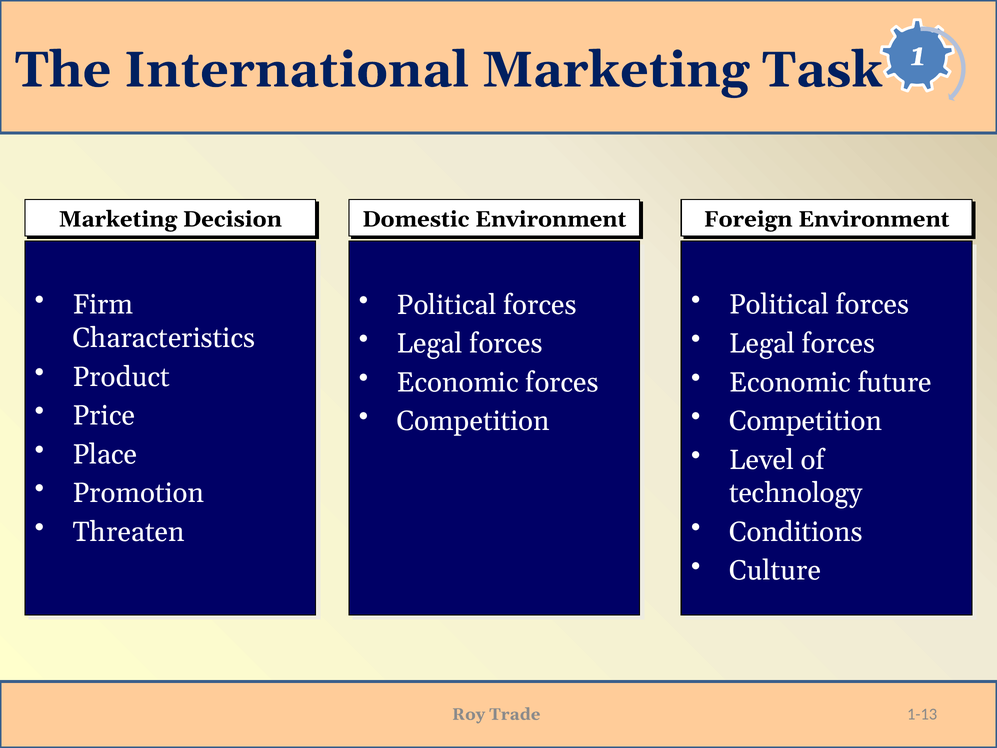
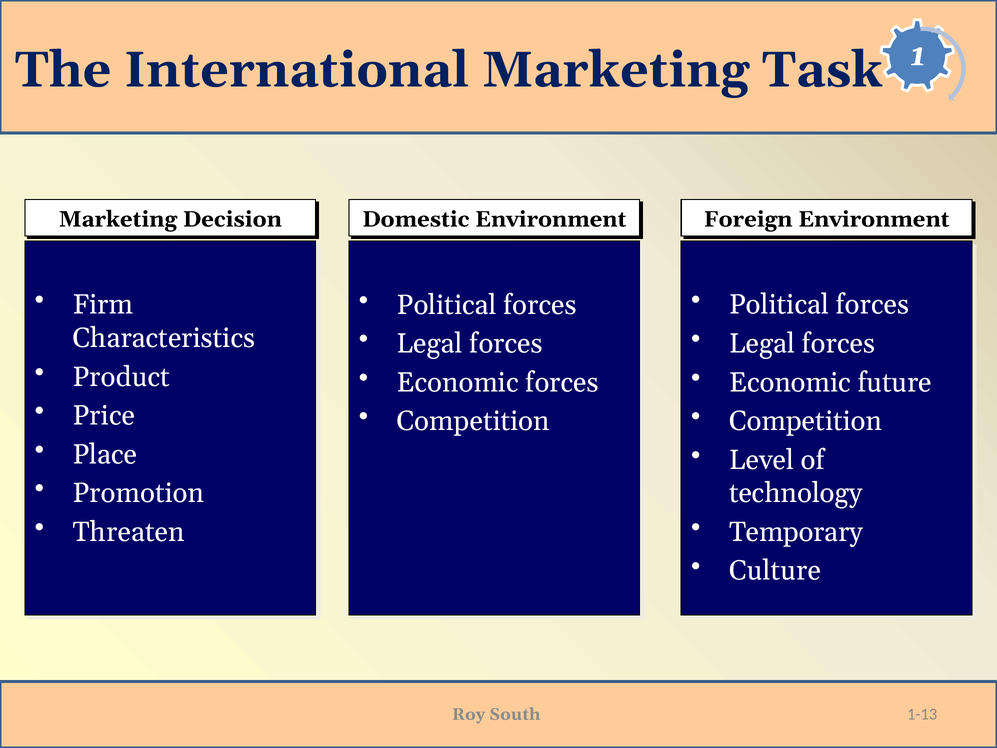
Conditions: Conditions -> Temporary (796, 532)
Trade: Trade -> South (515, 714)
